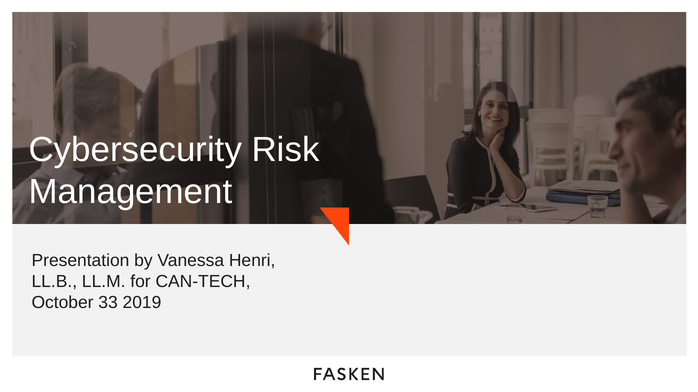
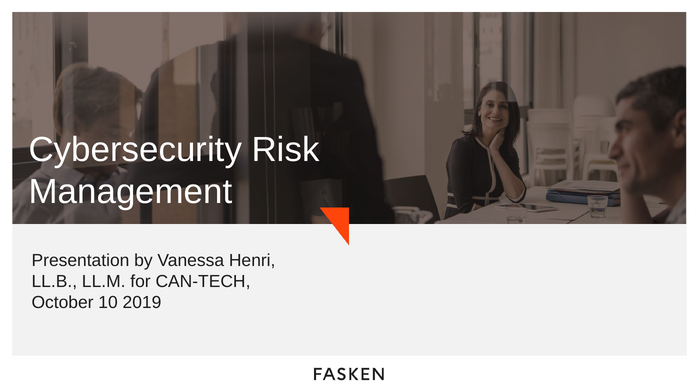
33: 33 -> 10 (108, 303)
